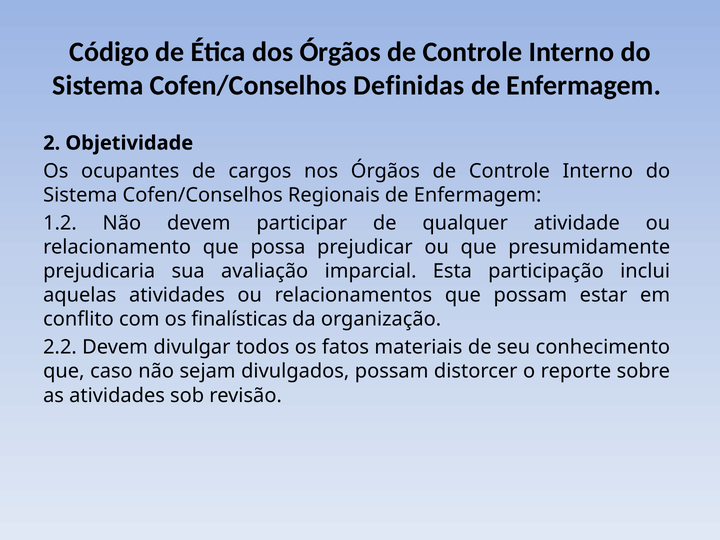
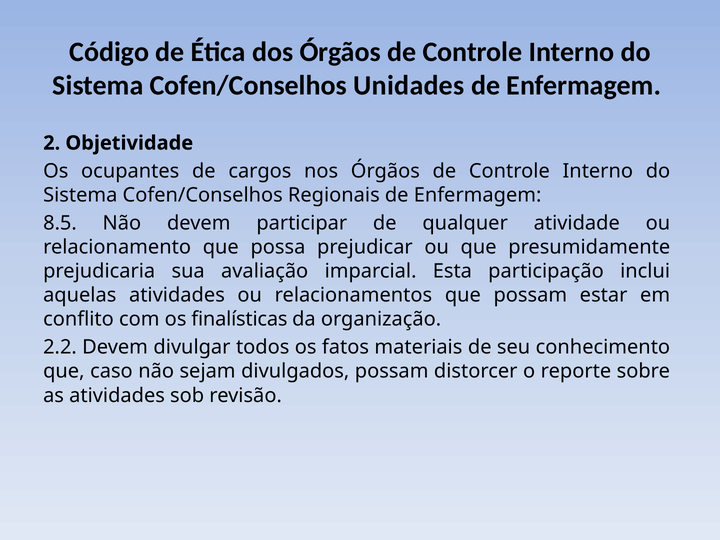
Definidas: Definidas -> Unidades (409, 85)
1.2: 1.2 -> 8.5 (60, 223)
